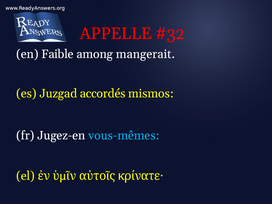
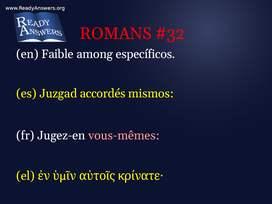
APPELLE: APPELLE -> ROMANS (116, 34)
mangerait: mangerait -> específicos (146, 54)
vous-mêmes colour: light blue -> pink (124, 136)
